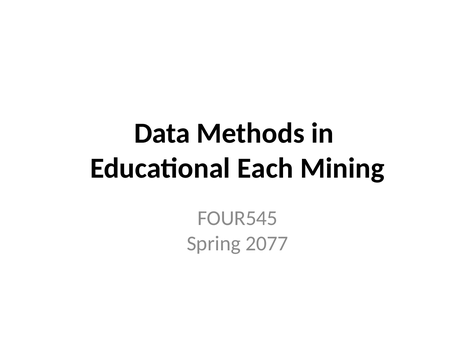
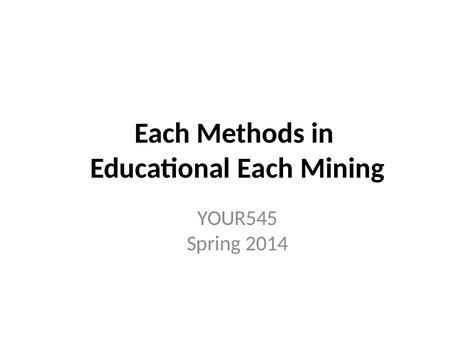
Data: Data -> Each (162, 133)
FOUR545: FOUR545 -> YOUR545 (238, 218)
2077: 2077 -> 2014 (267, 244)
